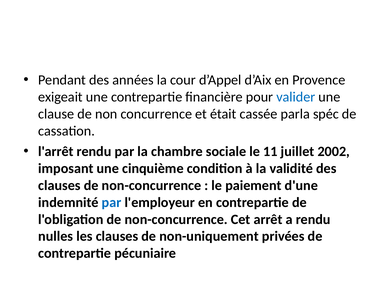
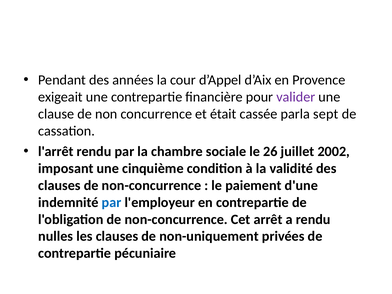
valider colour: blue -> purple (296, 97)
spéc: spéc -> sept (326, 114)
11: 11 -> 26 (270, 151)
